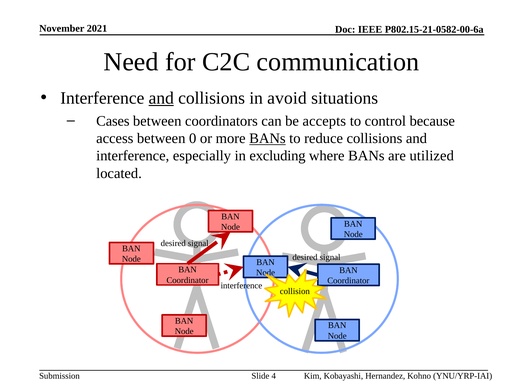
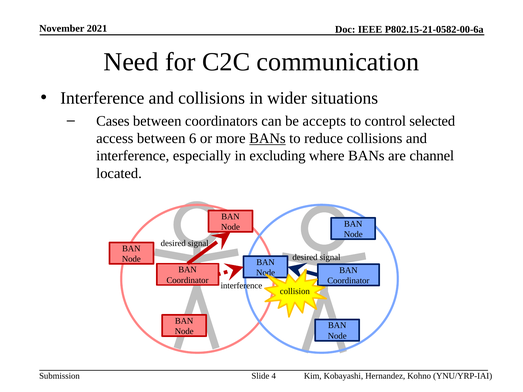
and underline: present -> none (161, 98)
avoid: avoid -> wider (287, 98)
because: because -> selected (432, 121)
0: 0 -> 6 (193, 139)
utilized: utilized -> channel (432, 156)
